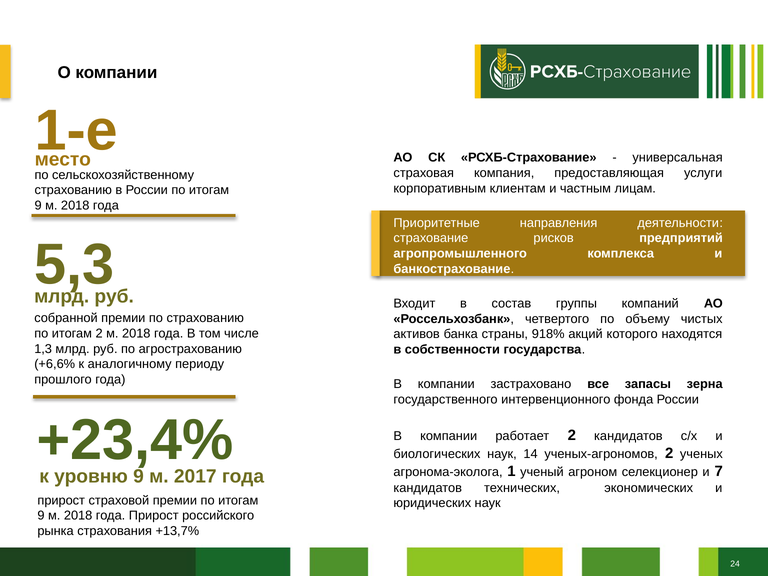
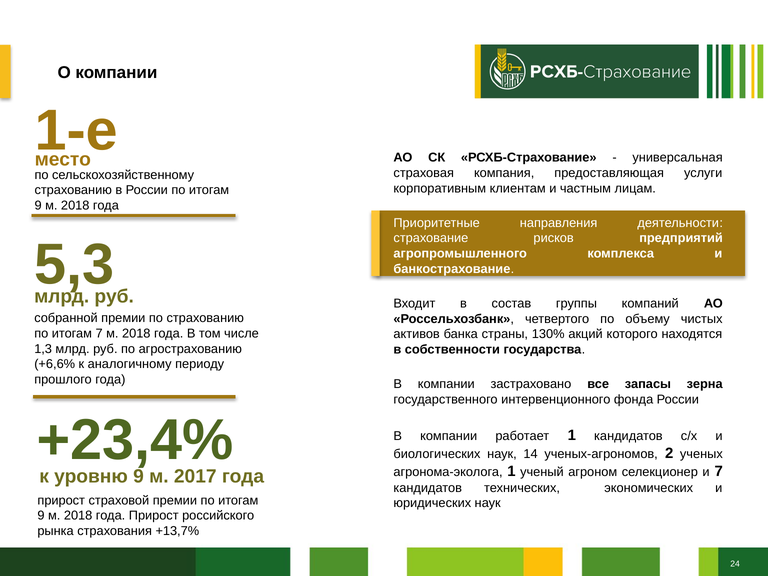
итогам 2: 2 -> 7 (99, 333)
918%: 918% -> 130% (548, 334)
работает 2: 2 -> 1 (572, 436)
